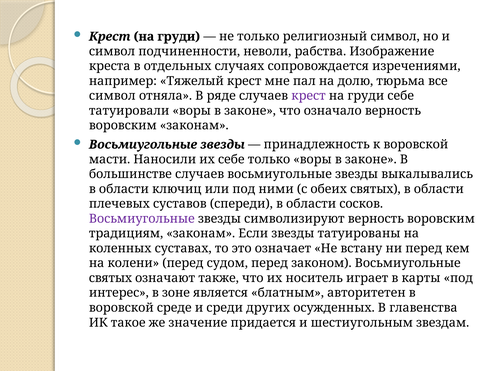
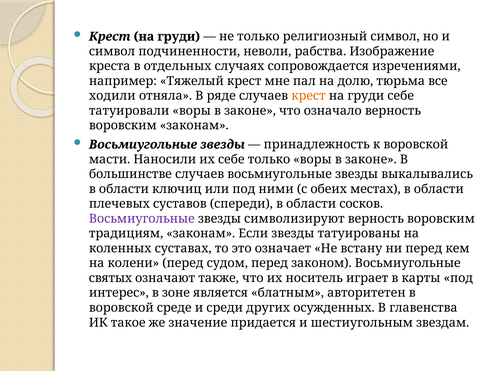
символ: символ -> ходили (112, 96)
крест colour: purple -> orange (308, 96)
обеих святых: святых -> местах (375, 189)
